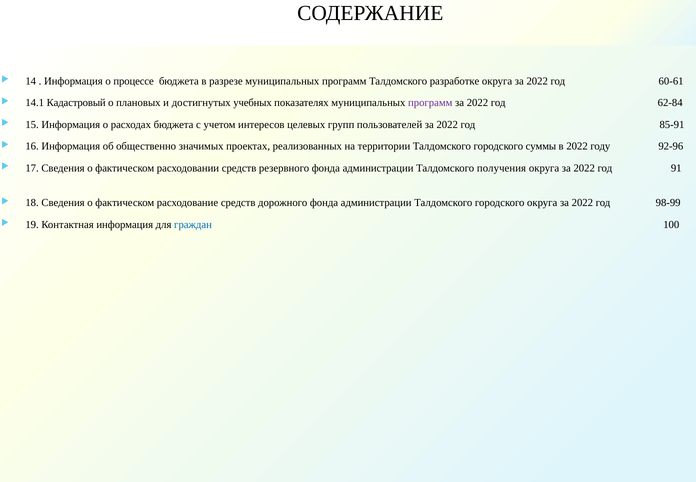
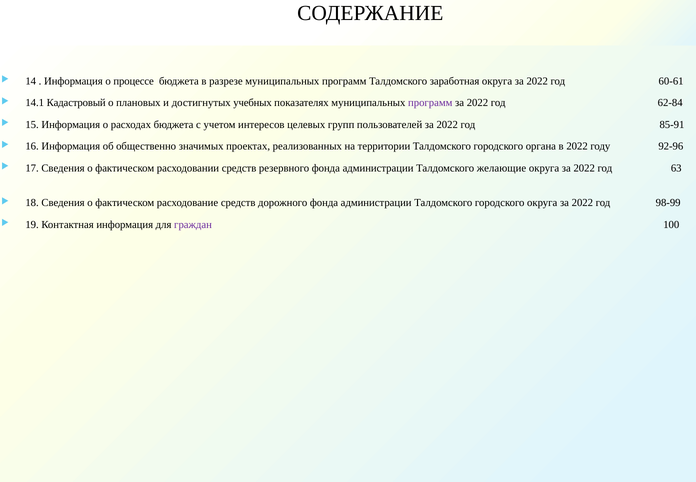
разработке: разработке -> заработная (455, 81)
суммы: суммы -> органа (541, 146)
получения: получения -> желающие (502, 168)
91: 91 -> 63 (676, 168)
граждан colour: blue -> purple (193, 224)
